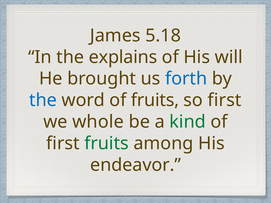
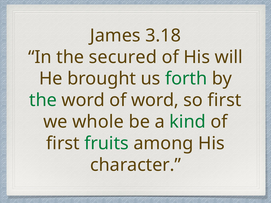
5.18: 5.18 -> 3.18 (163, 36)
explains: explains -> secured (123, 57)
forth colour: blue -> green (186, 79)
the colour: blue -> green (43, 100)
of fruits: fruits -> word (155, 100)
endeavor: endeavor -> character (136, 165)
